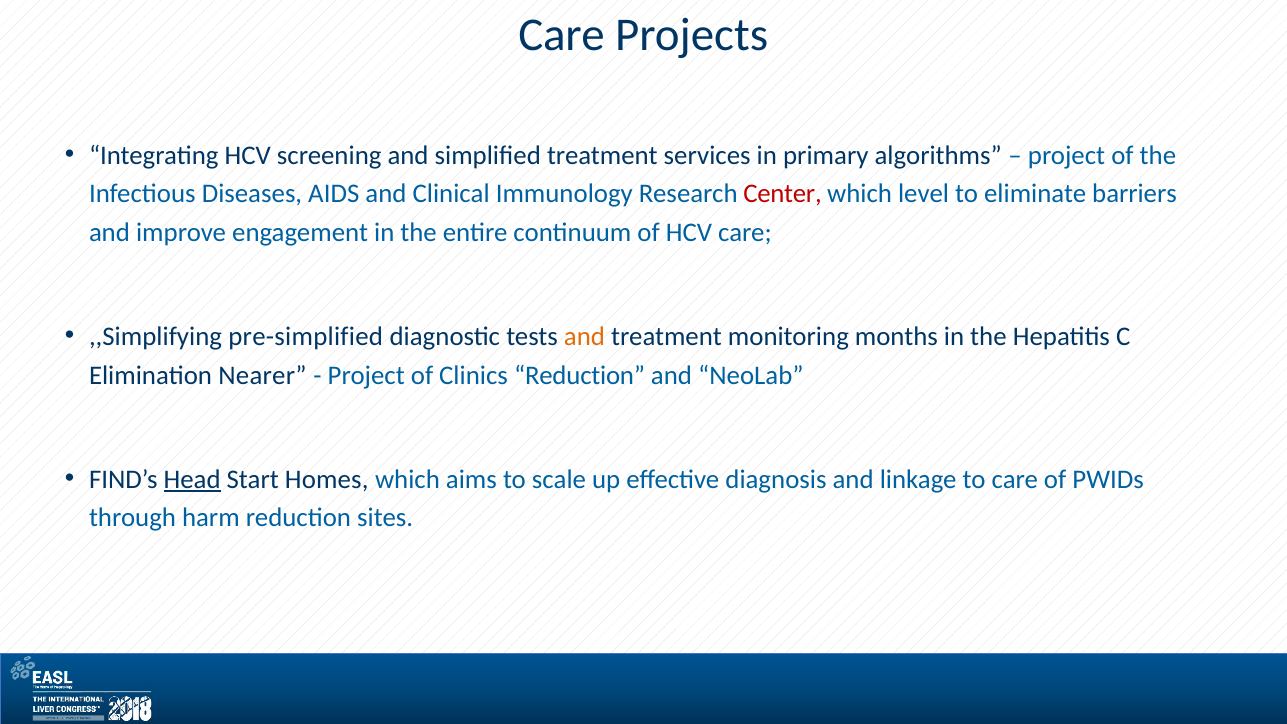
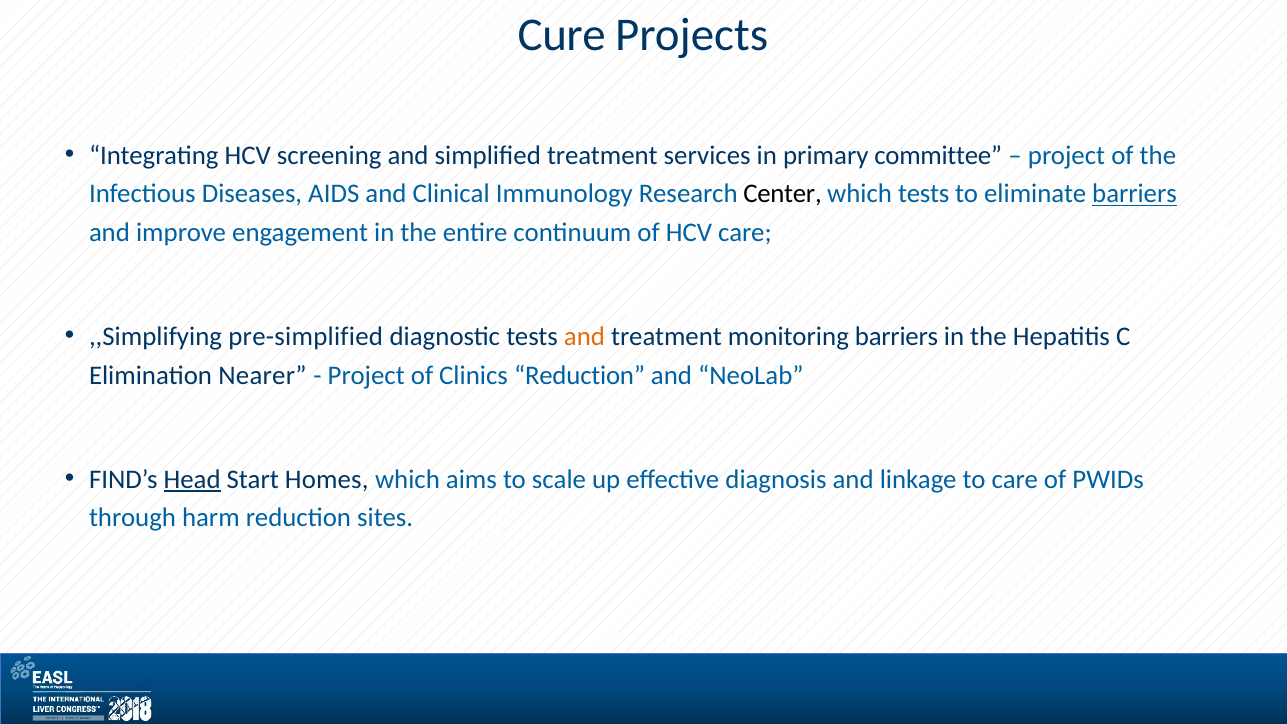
Care: Care -> Cure (562, 35)
algorithms: algorithms -> committee (938, 155)
Center colour: red -> black (783, 194)
which level: level -> tests (924, 194)
barriers underline: none -> present (1135, 194)
monitoring months: months -> barriers (897, 337)
